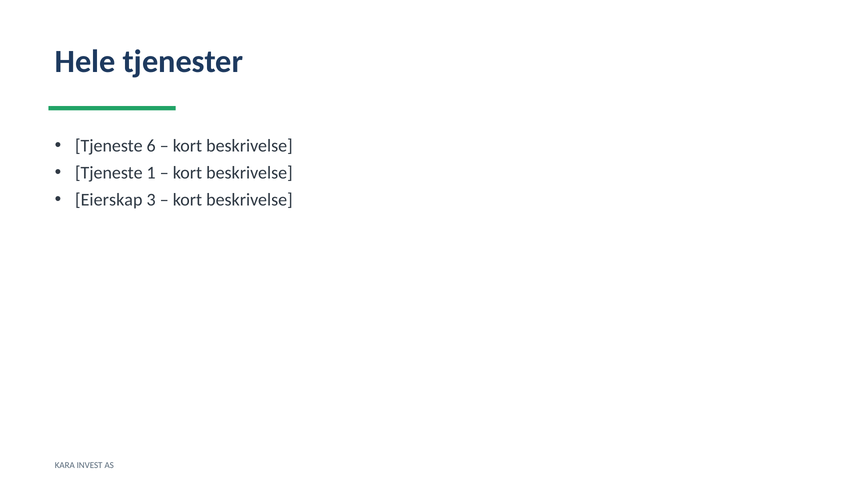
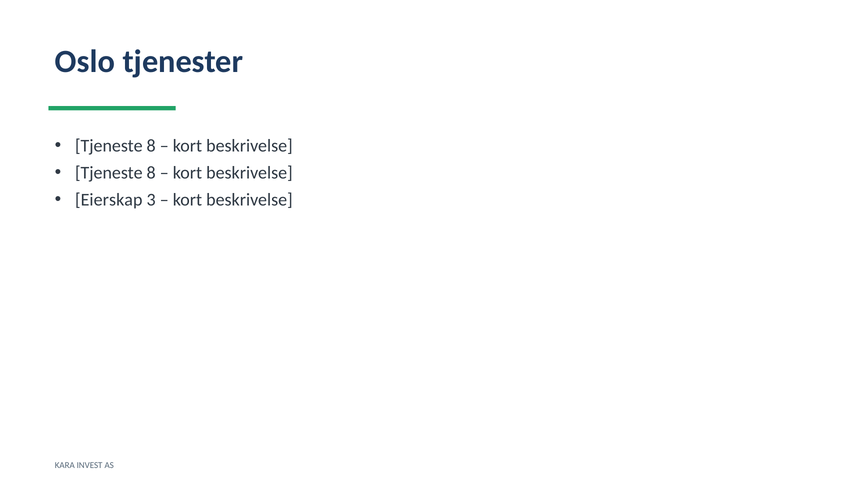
Hele: Hele -> Oslo (85, 62)
6: 6 -> 8 (151, 146)
1: 1 -> 8 (151, 173)
